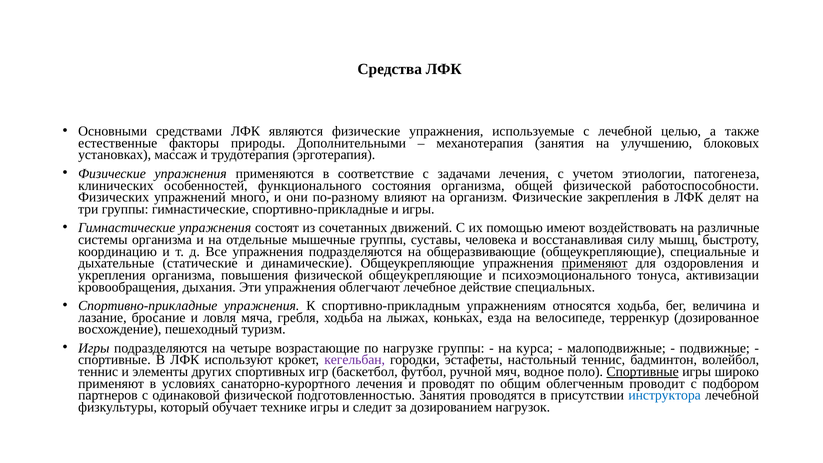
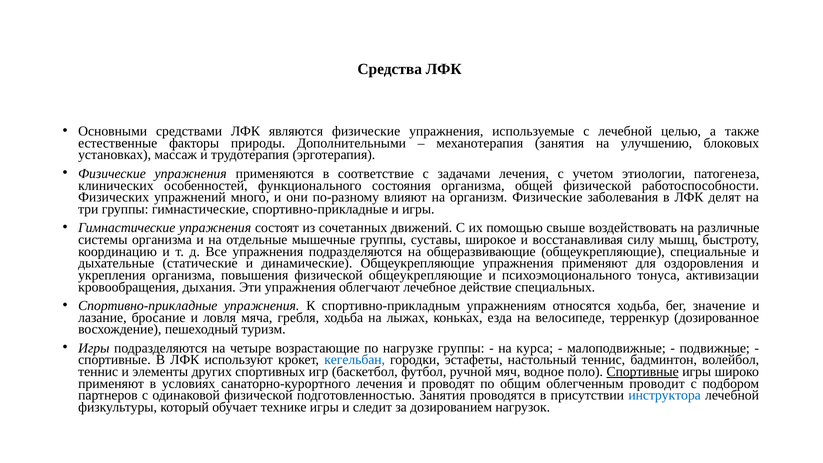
закрепления: закрепления -> заболевания (623, 197)
имеют: имеют -> свыше (566, 228)
человека: человека -> широкое (491, 240)
применяют underline: present -> none (595, 263)
величина: величина -> значение (719, 306)
кегельбан colour: purple -> blue (355, 360)
